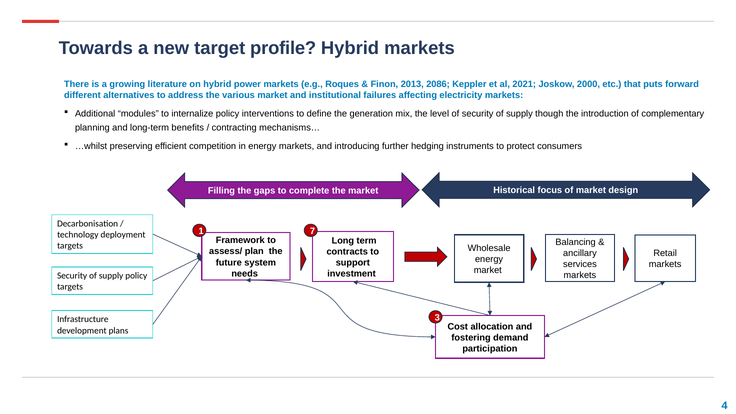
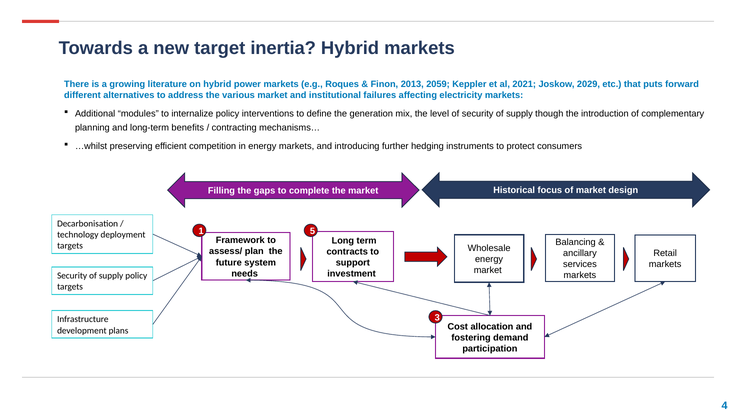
profile: profile -> inertia (283, 48)
2086: 2086 -> 2059 (438, 84)
2000: 2000 -> 2029 (588, 84)
7: 7 -> 5 (312, 231)
